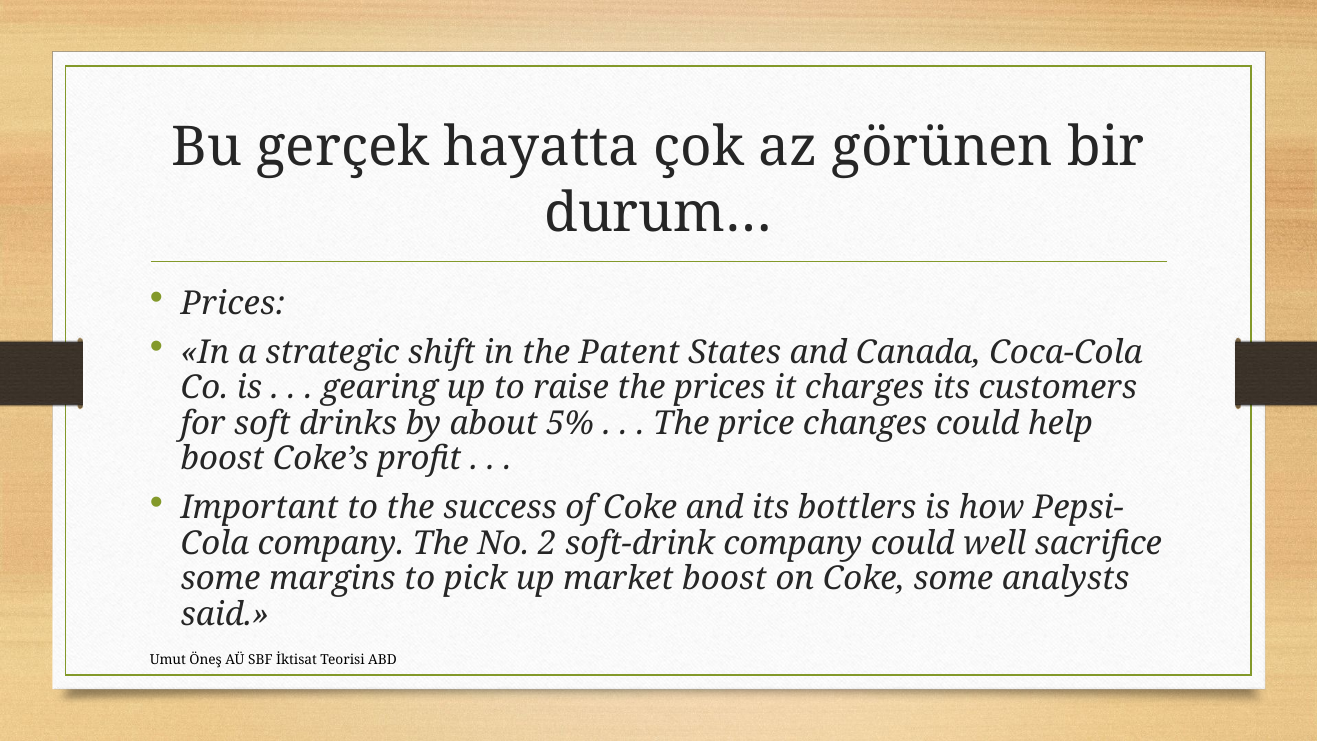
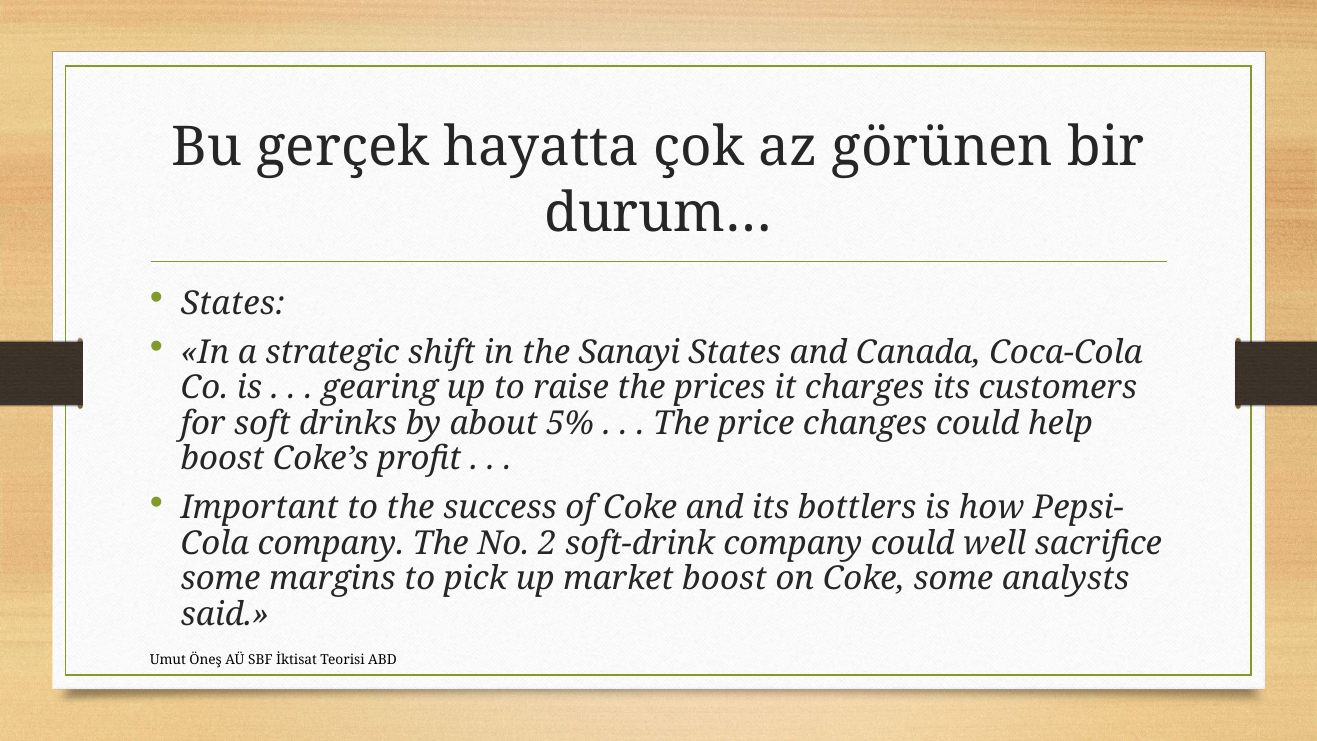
Prices: Prices -> States (233, 303)
Patent: Patent -> Sanayi (629, 352)
